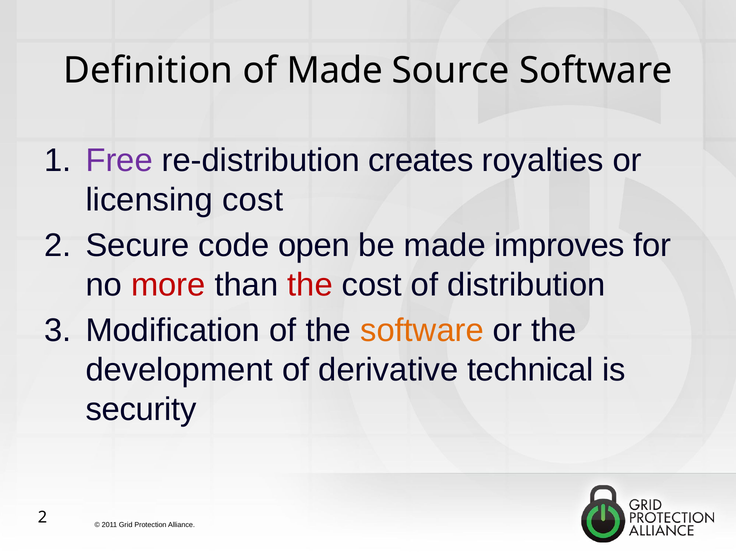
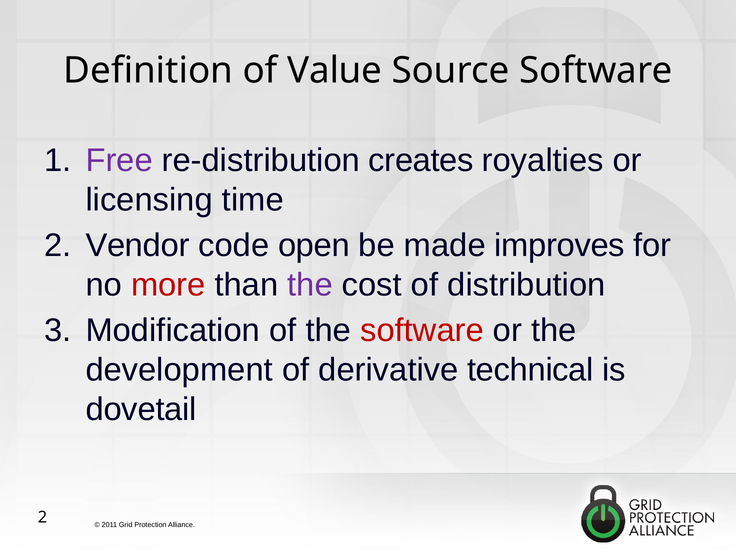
of Made: Made -> Value (335, 71)
licensing cost: cost -> time (253, 200)
Secure: Secure -> Vendor (138, 246)
the colour: red -> purple (310, 285)
software colour: orange -> red (422, 331)
security: security -> dovetail (141, 409)
